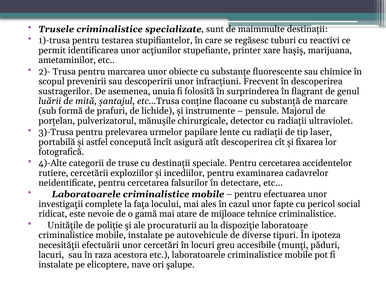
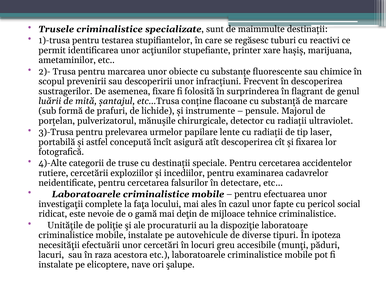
unuia: unuia -> fixare (164, 91)
atare: atare -> deţin (187, 214)
